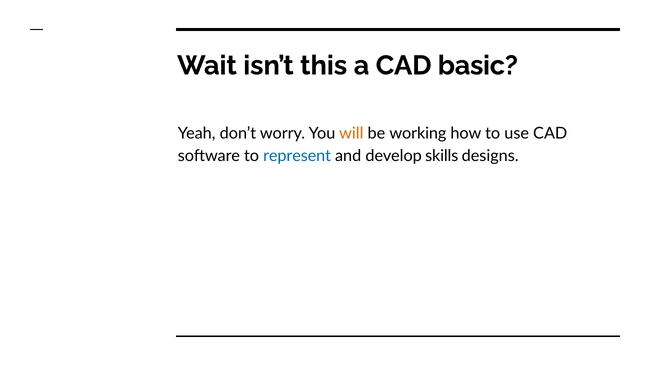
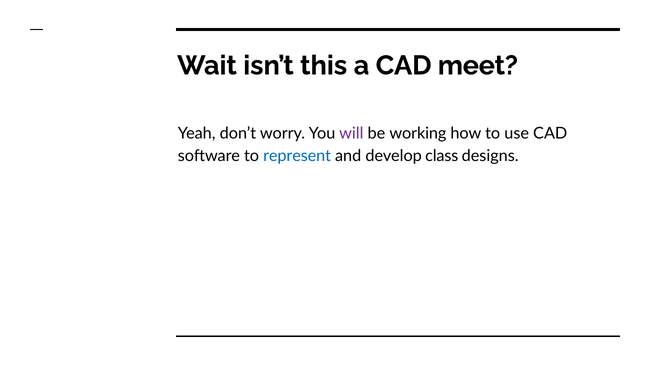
basic: basic -> meet (478, 66)
will colour: orange -> purple (351, 134)
skills: skills -> class (442, 156)
